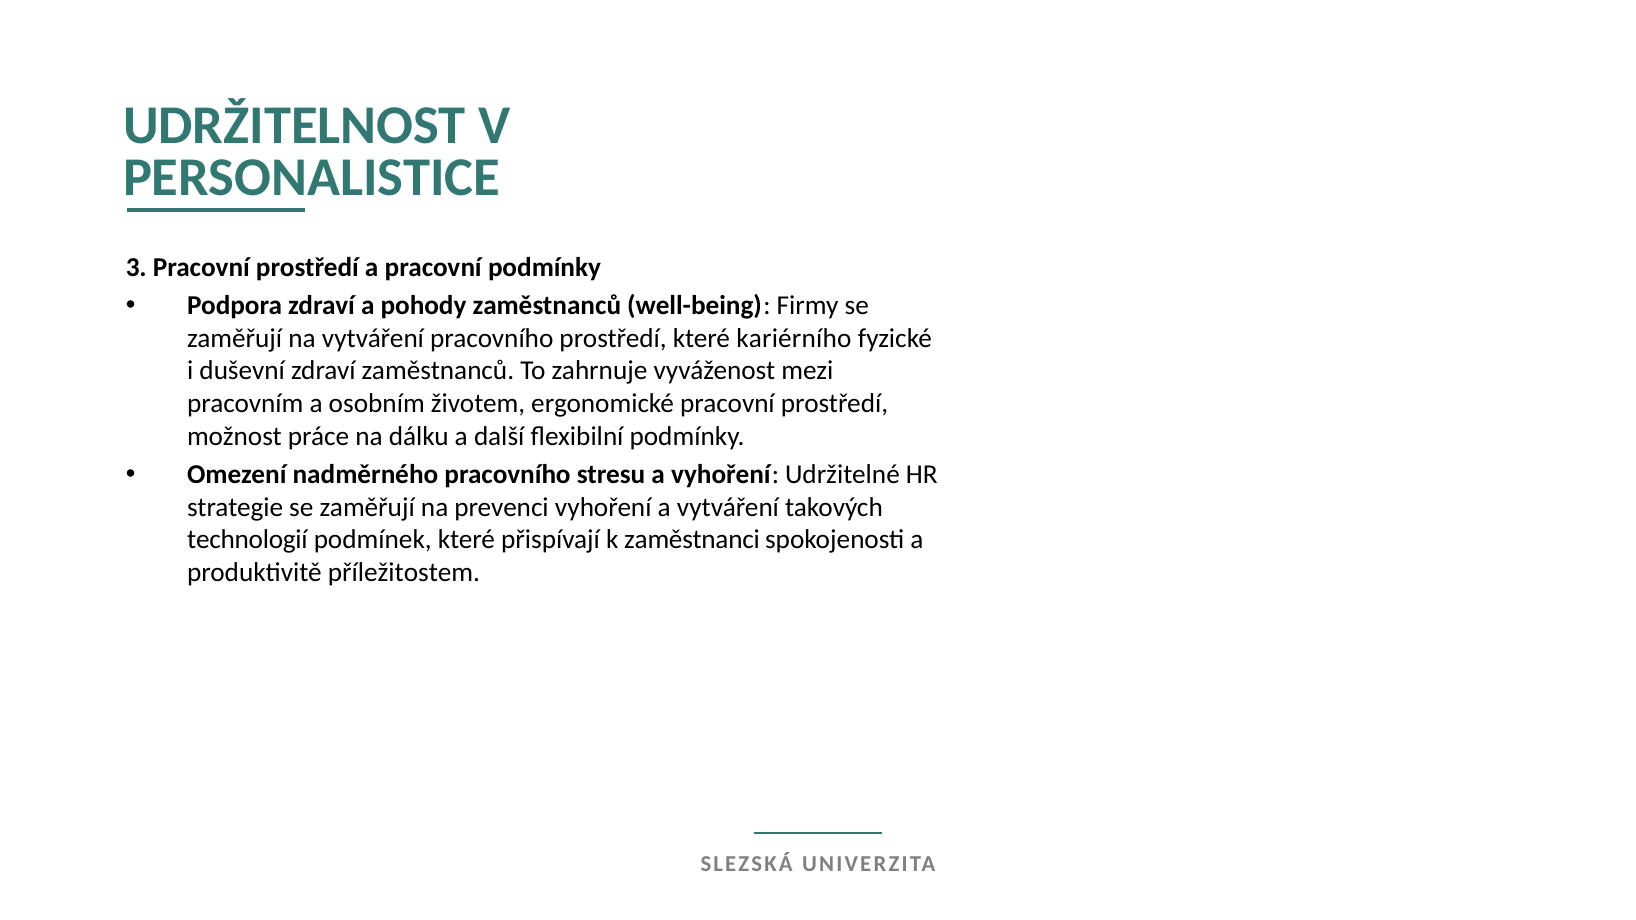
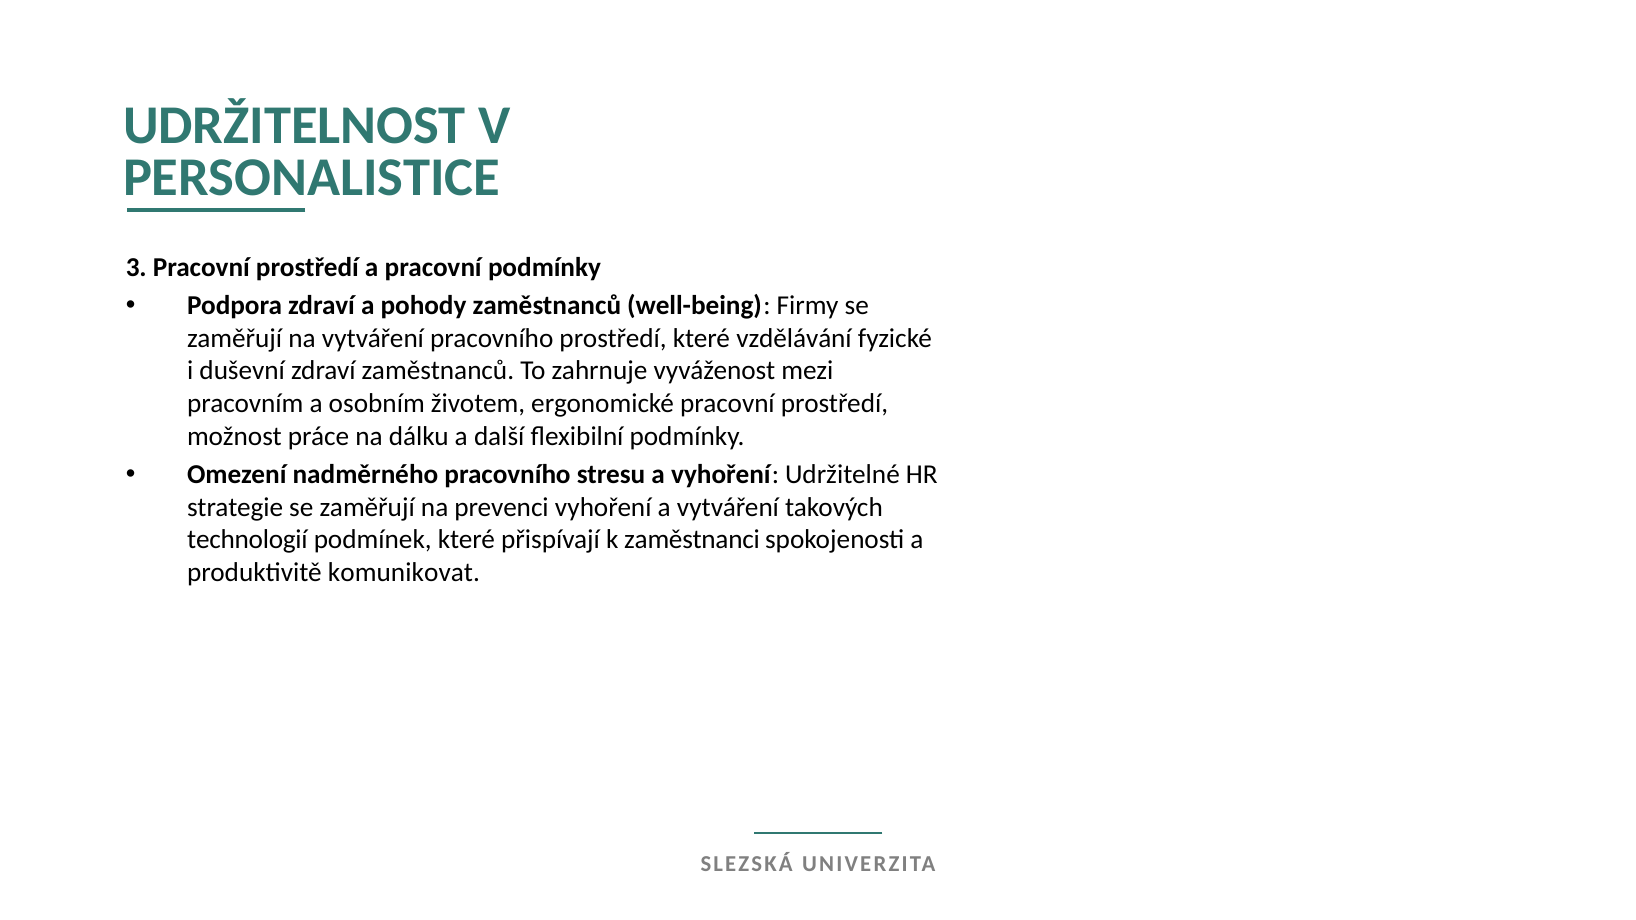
kariérního: kariérního -> vzdělávání (794, 338)
příležitostem: příležitostem -> komunikovat (404, 573)
